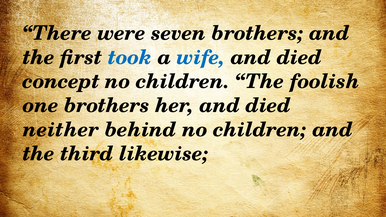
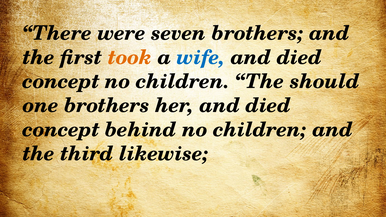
took colour: blue -> orange (130, 57)
foolish: foolish -> should (325, 82)
neither: neither -> concept (61, 130)
